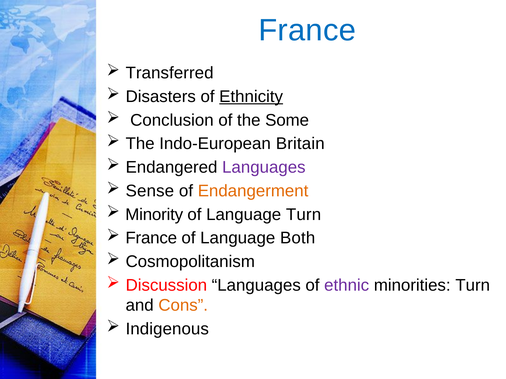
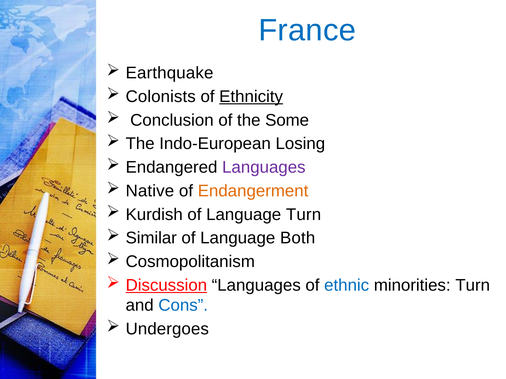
Transferred: Transferred -> Earthquake (170, 73)
Disasters: Disasters -> Colonists (161, 97)
Britain: Britain -> Losing (300, 144)
Sense: Sense -> Native (150, 191)
Minority: Minority -> Kurdish (154, 215)
France: France -> Similar (151, 238)
Discussion underline: none -> present (166, 286)
ethnic colour: purple -> blue (347, 286)
Cons colour: orange -> blue (183, 306)
Indigenous: Indigenous -> Undergoes (167, 329)
